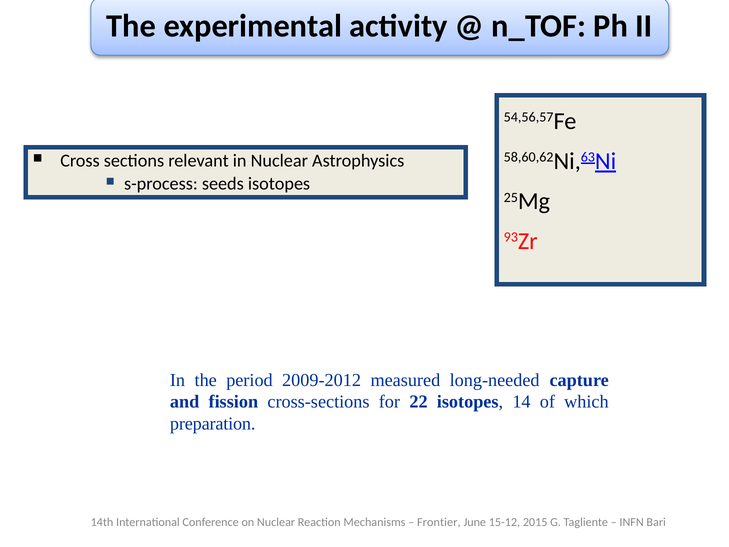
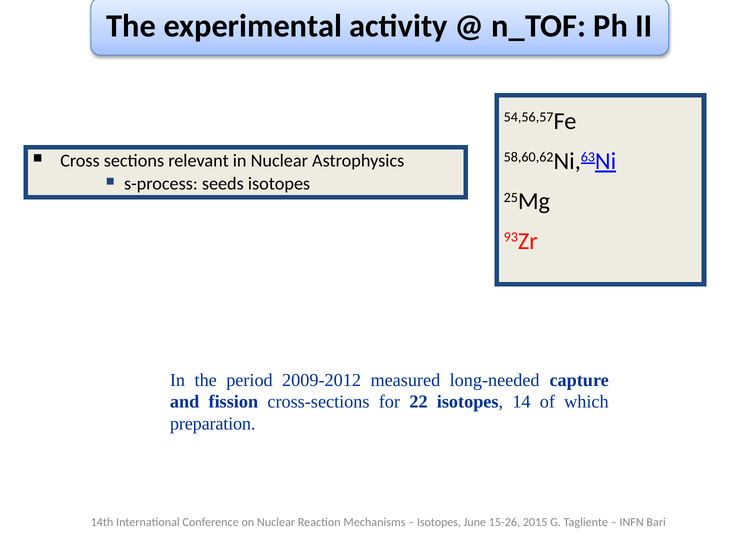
Frontier: Frontier -> Isotopes (439, 522)
15-12: 15-12 -> 15-26 (504, 522)
